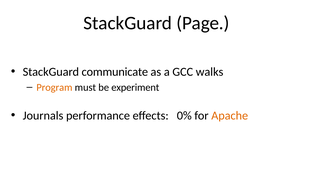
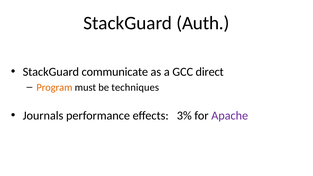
Page: Page -> Auth (203, 23)
walks: walks -> direct (210, 72)
experiment: experiment -> techniques (135, 87)
0%: 0% -> 3% (184, 116)
Apache colour: orange -> purple (230, 116)
